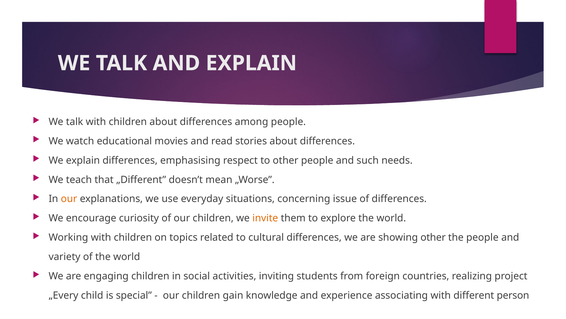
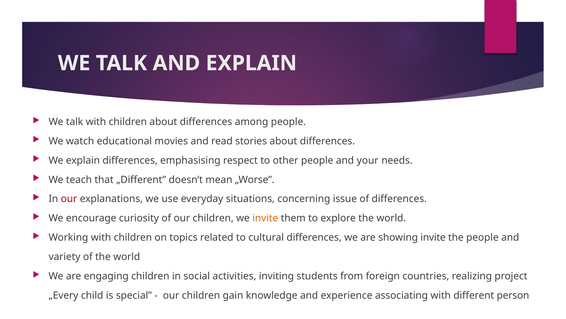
such: such -> your (368, 160)
our colour: orange -> red (69, 199)
showing other: other -> invite (433, 237)
